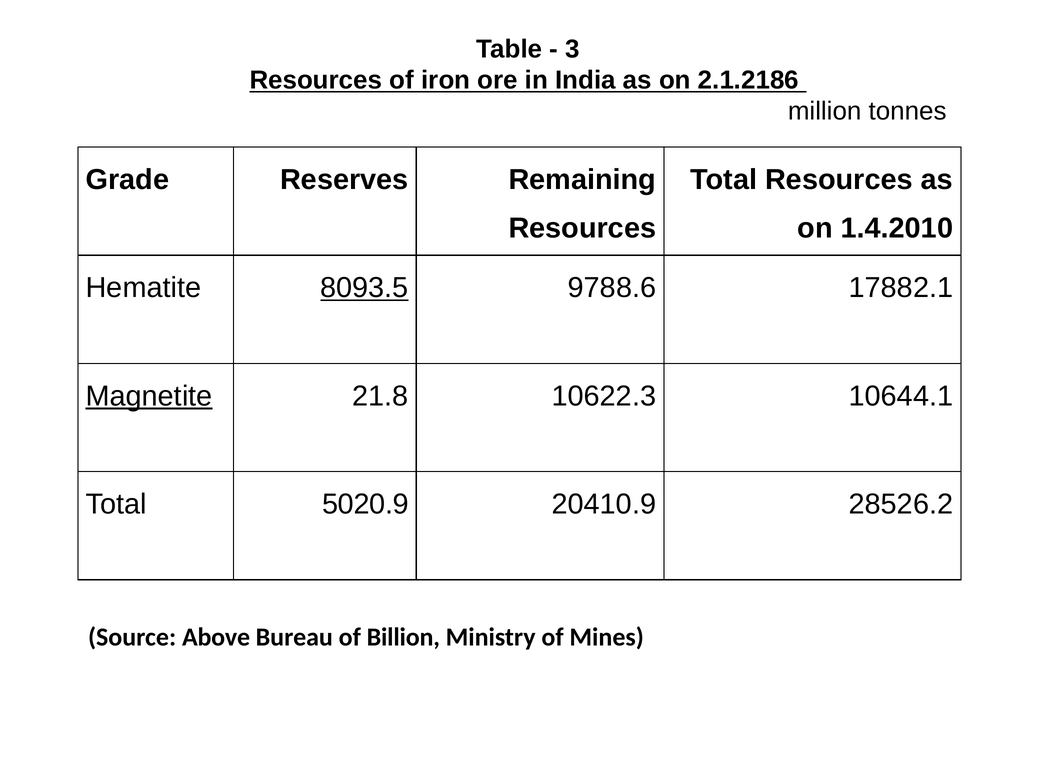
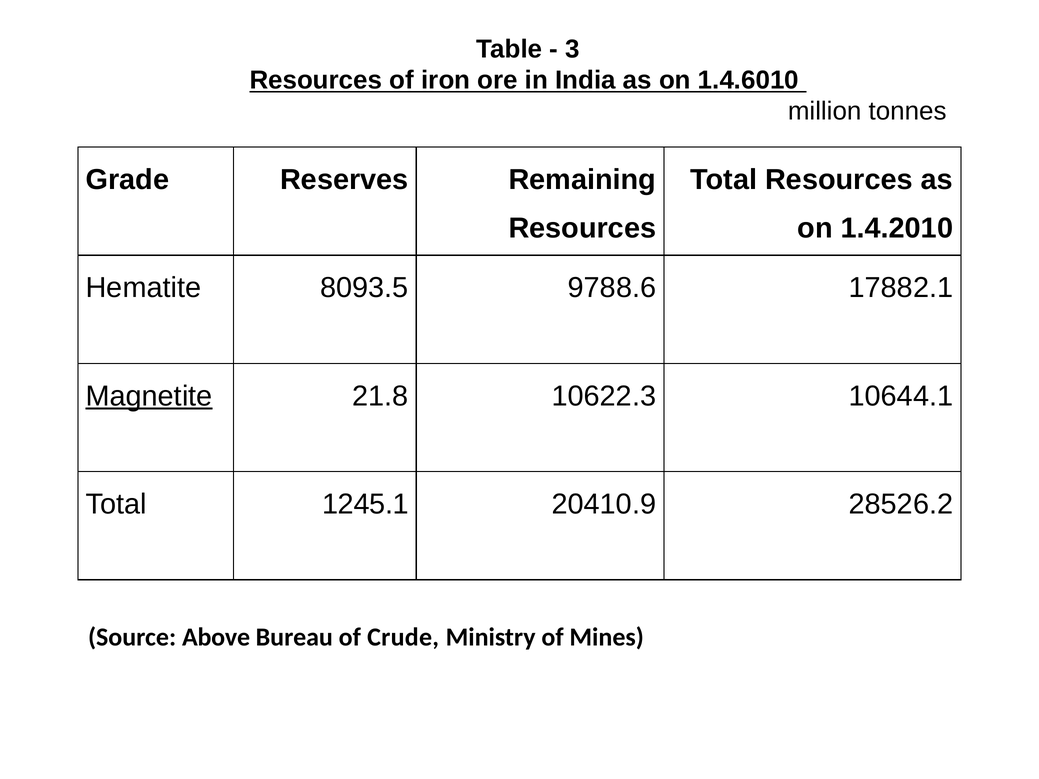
2.1.2186: 2.1.2186 -> 1.4.6010 (748, 80)
8093.5 underline: present -> none (364, 288)
5020.9: 5020.9 -> 1245.1 (366, 504)
Billion: Billion -> Crude (403, 637)
